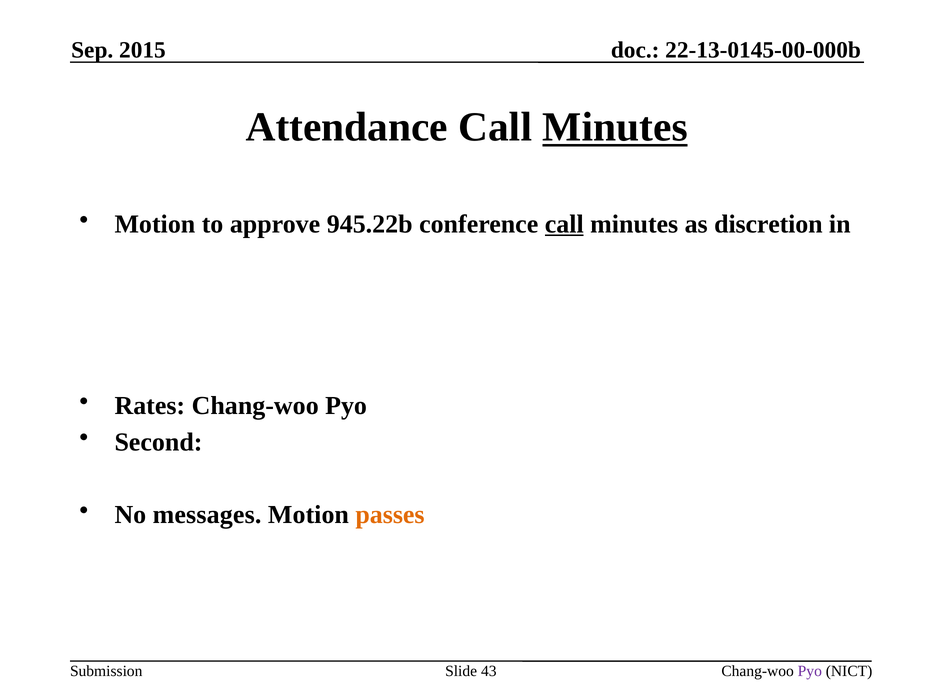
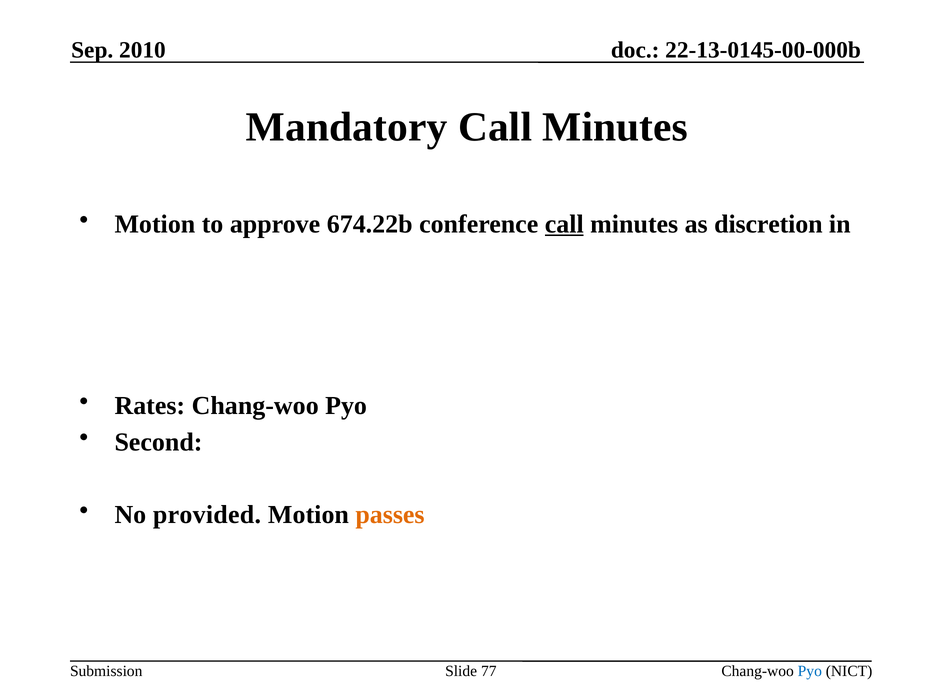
2015: 2015 -> 2010 (142, 50)
Attendance: Attendance -> Mandatory (347, 127)
Minutes underline: present -> none (615, 127)
945.22b: 945.22b -> 674.22b (370, 224)
messages: messages -> provided (207, 515)
43: 43 -> 77 (489, 672)
Pyo colour: purple -> blue (810, 672)
